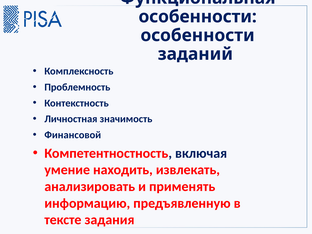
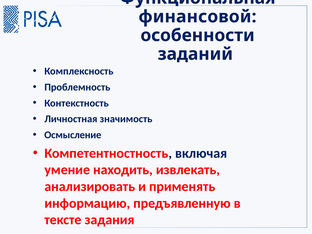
особенности: особенности -> финансовой (197, 17)
Финансовой: Финансовой -> Осмысление (73, 135)
